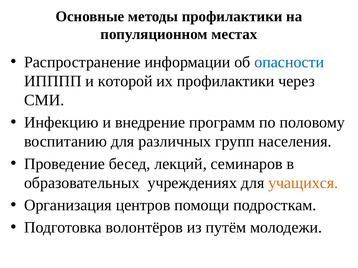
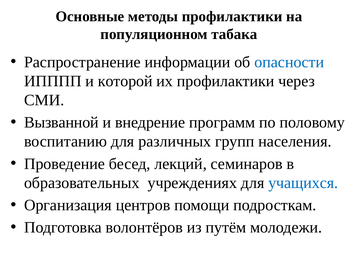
местах: местах -> табака (234, 34)
Инфекцию: Инфекцию -> Вызванной (61, 123)
учащихся colour: orange -> blue (303, 183)
